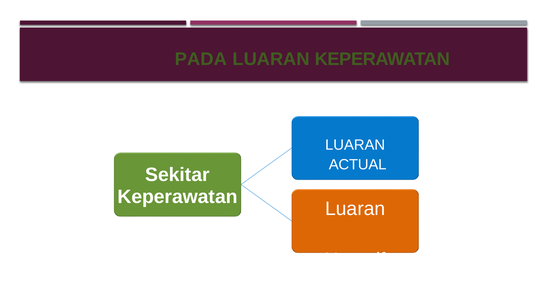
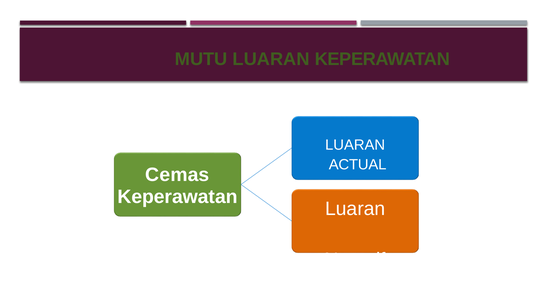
PADA: PADA -> MUTU (201, 59)
Sekitar: Sekitar -> Cemas (177, 174)
